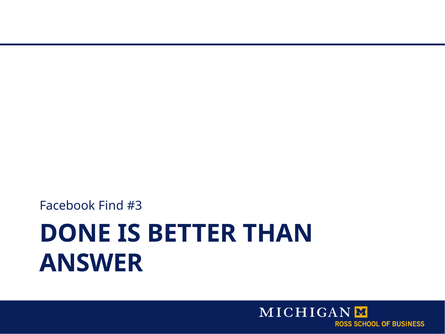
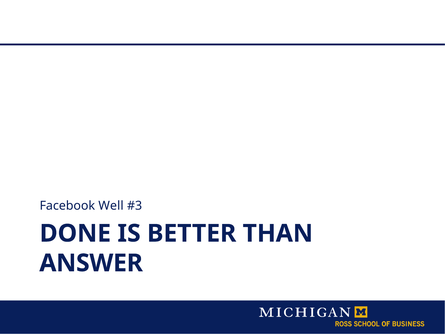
Find: Find -> Well (111, 206)
